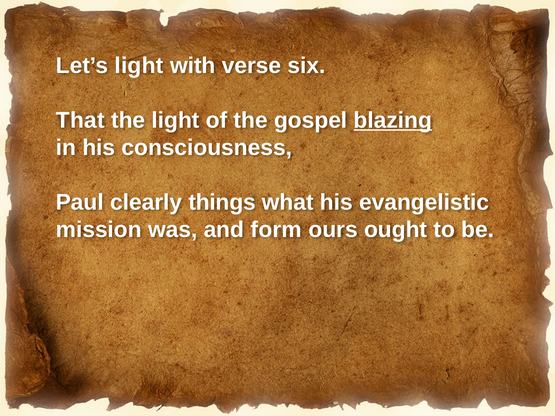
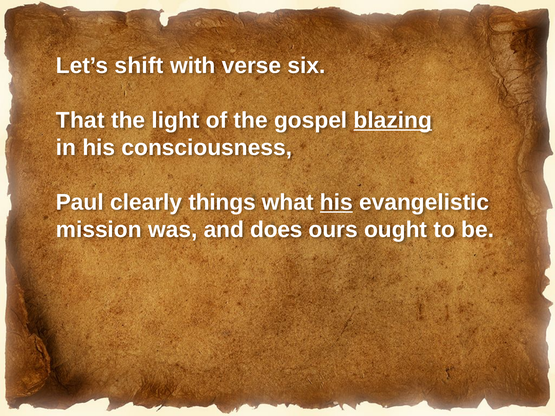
Let’s light: light -> shift (139, 66)
his underline: none -> present (336, 202)
form: form -> does (276, 230)
